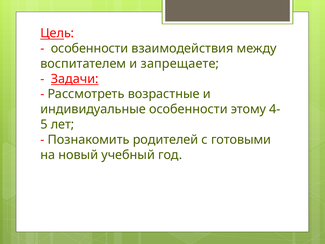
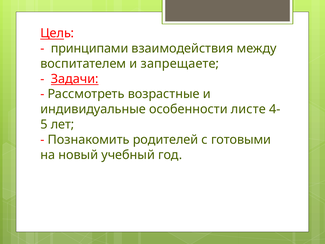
особенности: особенности -> принципами (90, 48)
этому: этому -> листе (248, 109)
